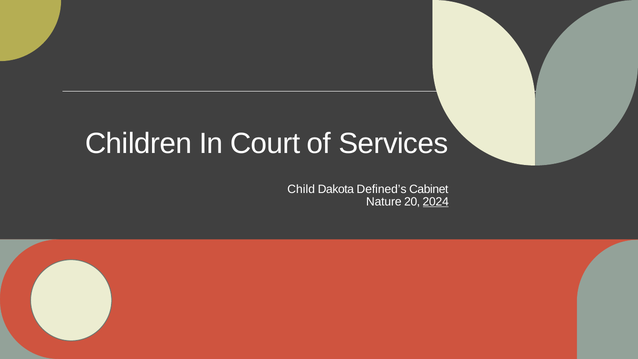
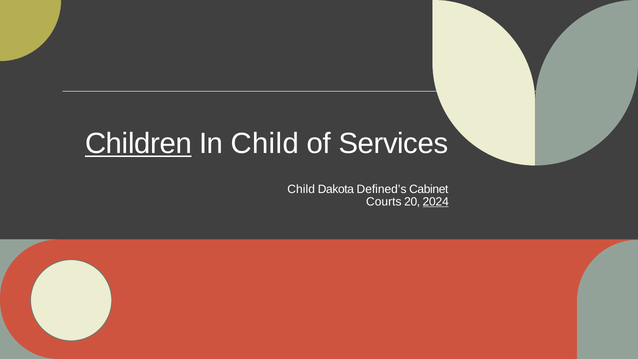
Children underline: none -> present (138, 144)
In Court: Court -> Child (265, 144)
Nature: Nature -> Courts (384, 202)
